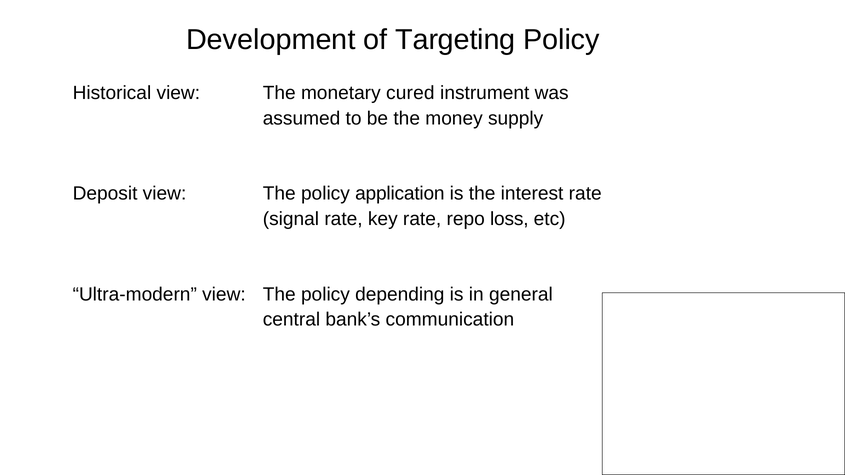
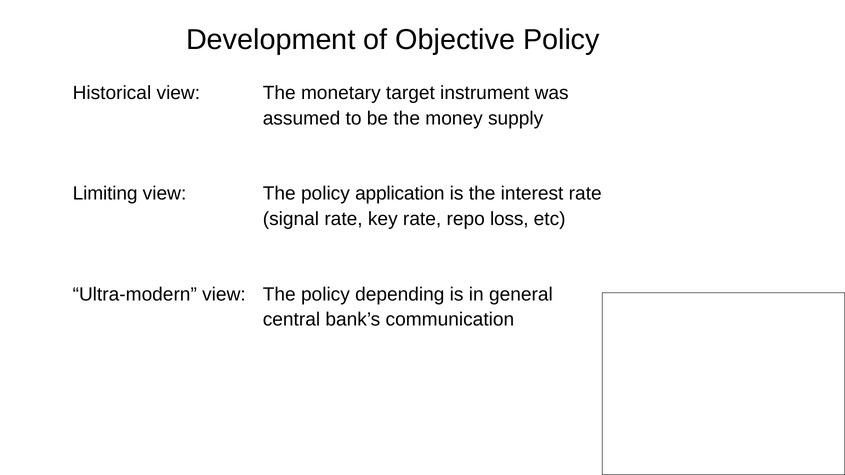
Targeting: Targeting -> Objective (455, 40)
cured: cured -> target (410, 93)
Deposit: Deposit -> Limiting (105, 194)
